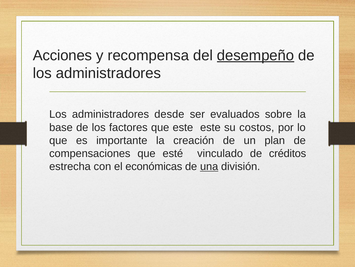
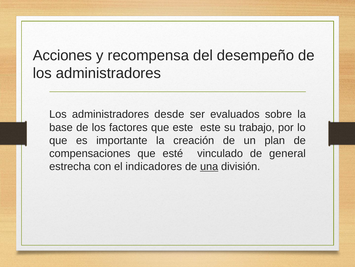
desempeño underline: present -> none (256, 55)
costos: costos -> trabajo (257, 127)
créditos: créditos -> general (287, 153)
económicas: económicas -> indicadores (154, 166)
